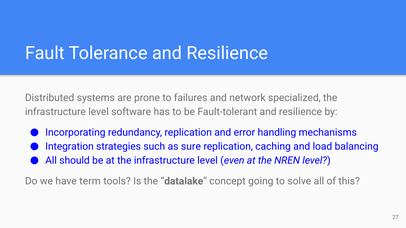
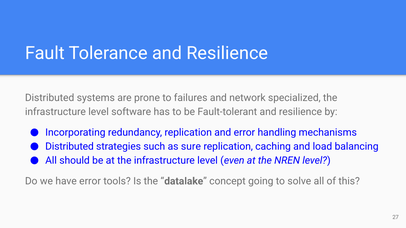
Integration: Integration -> Distributed (70, 147)
have term: term -> error (90, 181)
